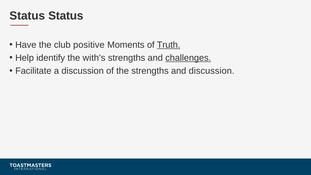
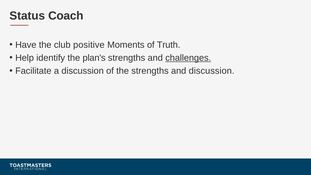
Status Status: Status -> Coach (66, 16)
Truth underline: present -> none (169, 45)
with's: with's -> plan's (94, 58)
